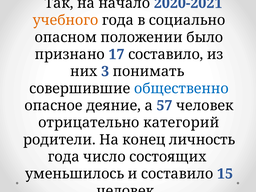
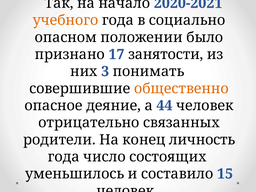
17 составило: составило -> занятости (166, 54)
общественно colour: blue -> orange (181, 89)
57: 57 -> 44 (164, 106)
категорий: категорий -> связанных (181, 123)
